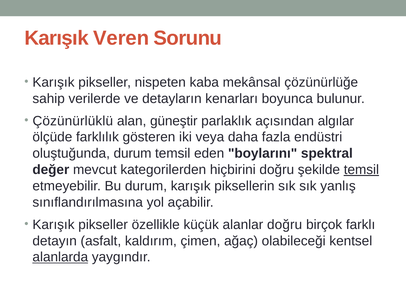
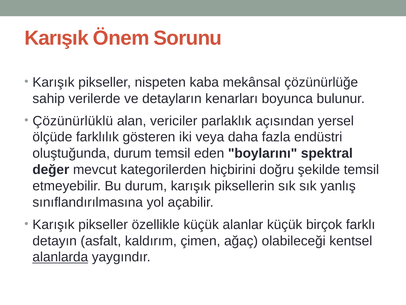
Veren: Veren -> Önem (121, 38)
güneştir: güneştir -> vericiler (174, 121)
algılar: algılar -> yersel (336, 121)
temsil underline: present -> none (361, 169)
alanlar doğru: doğru -> küçük (285, 224)
